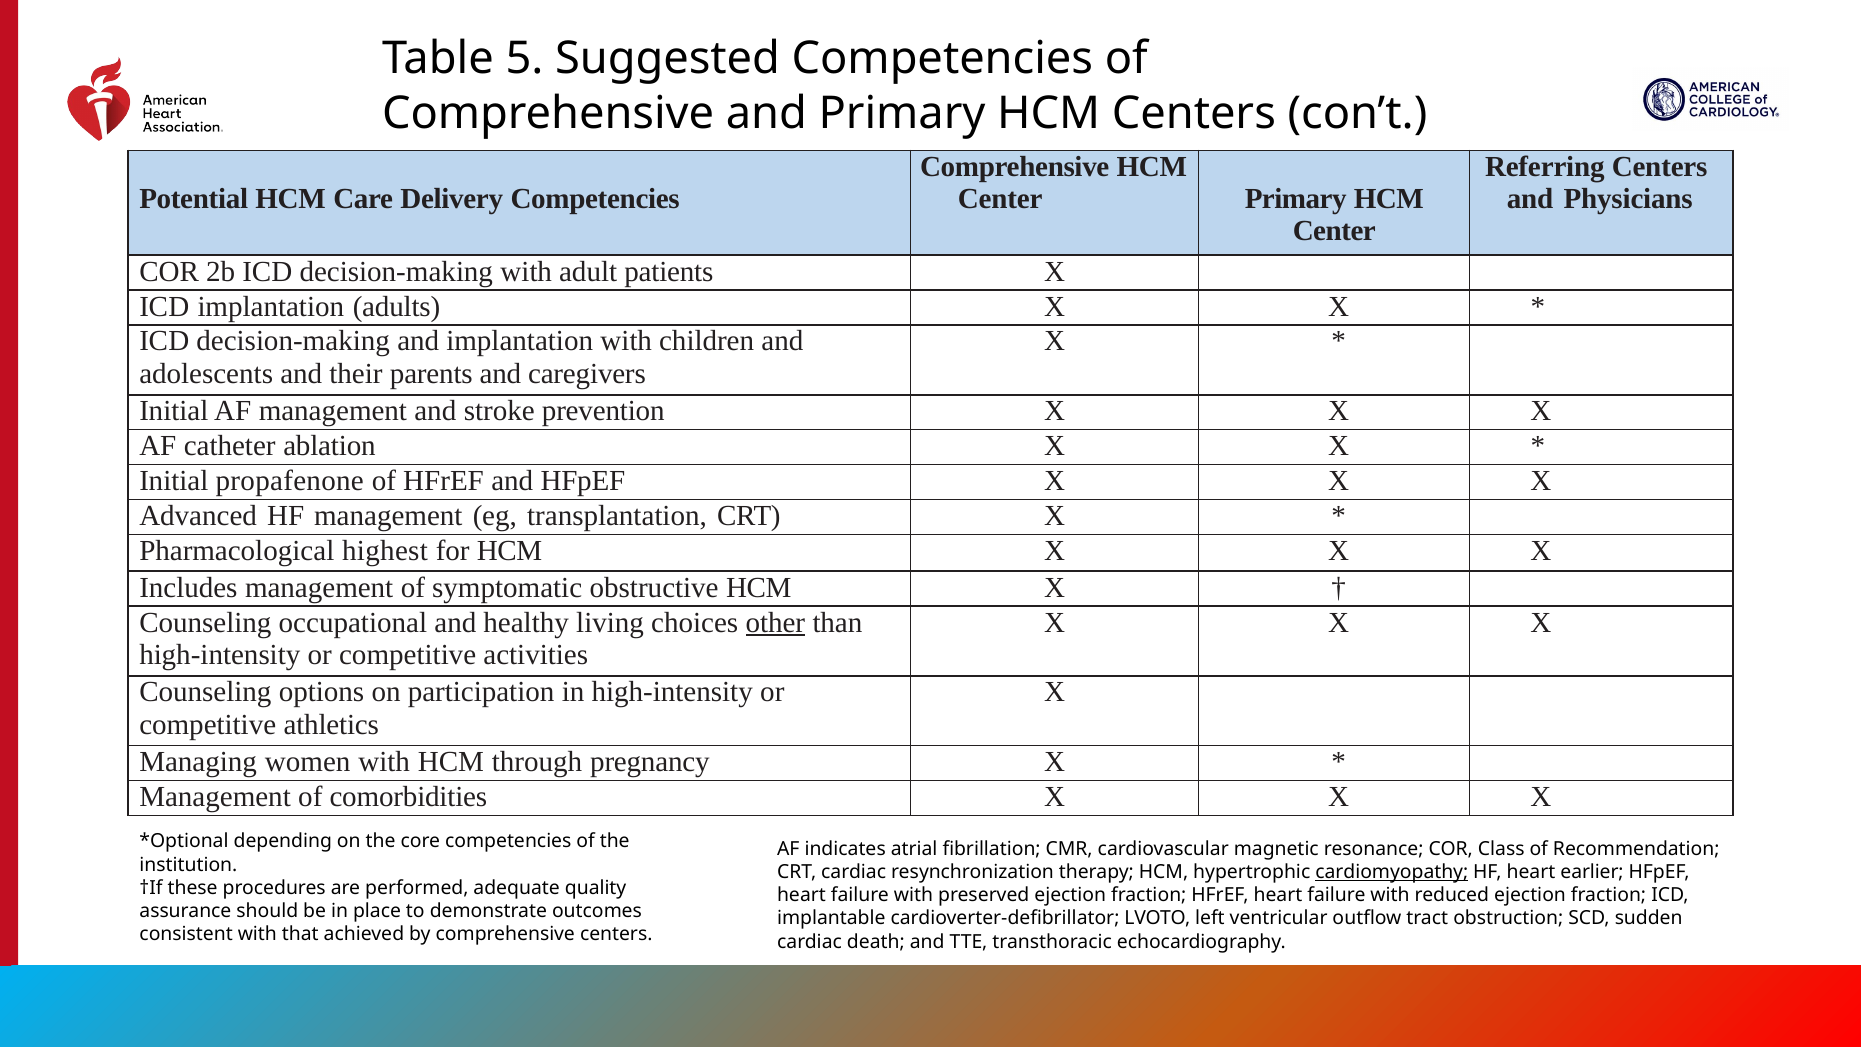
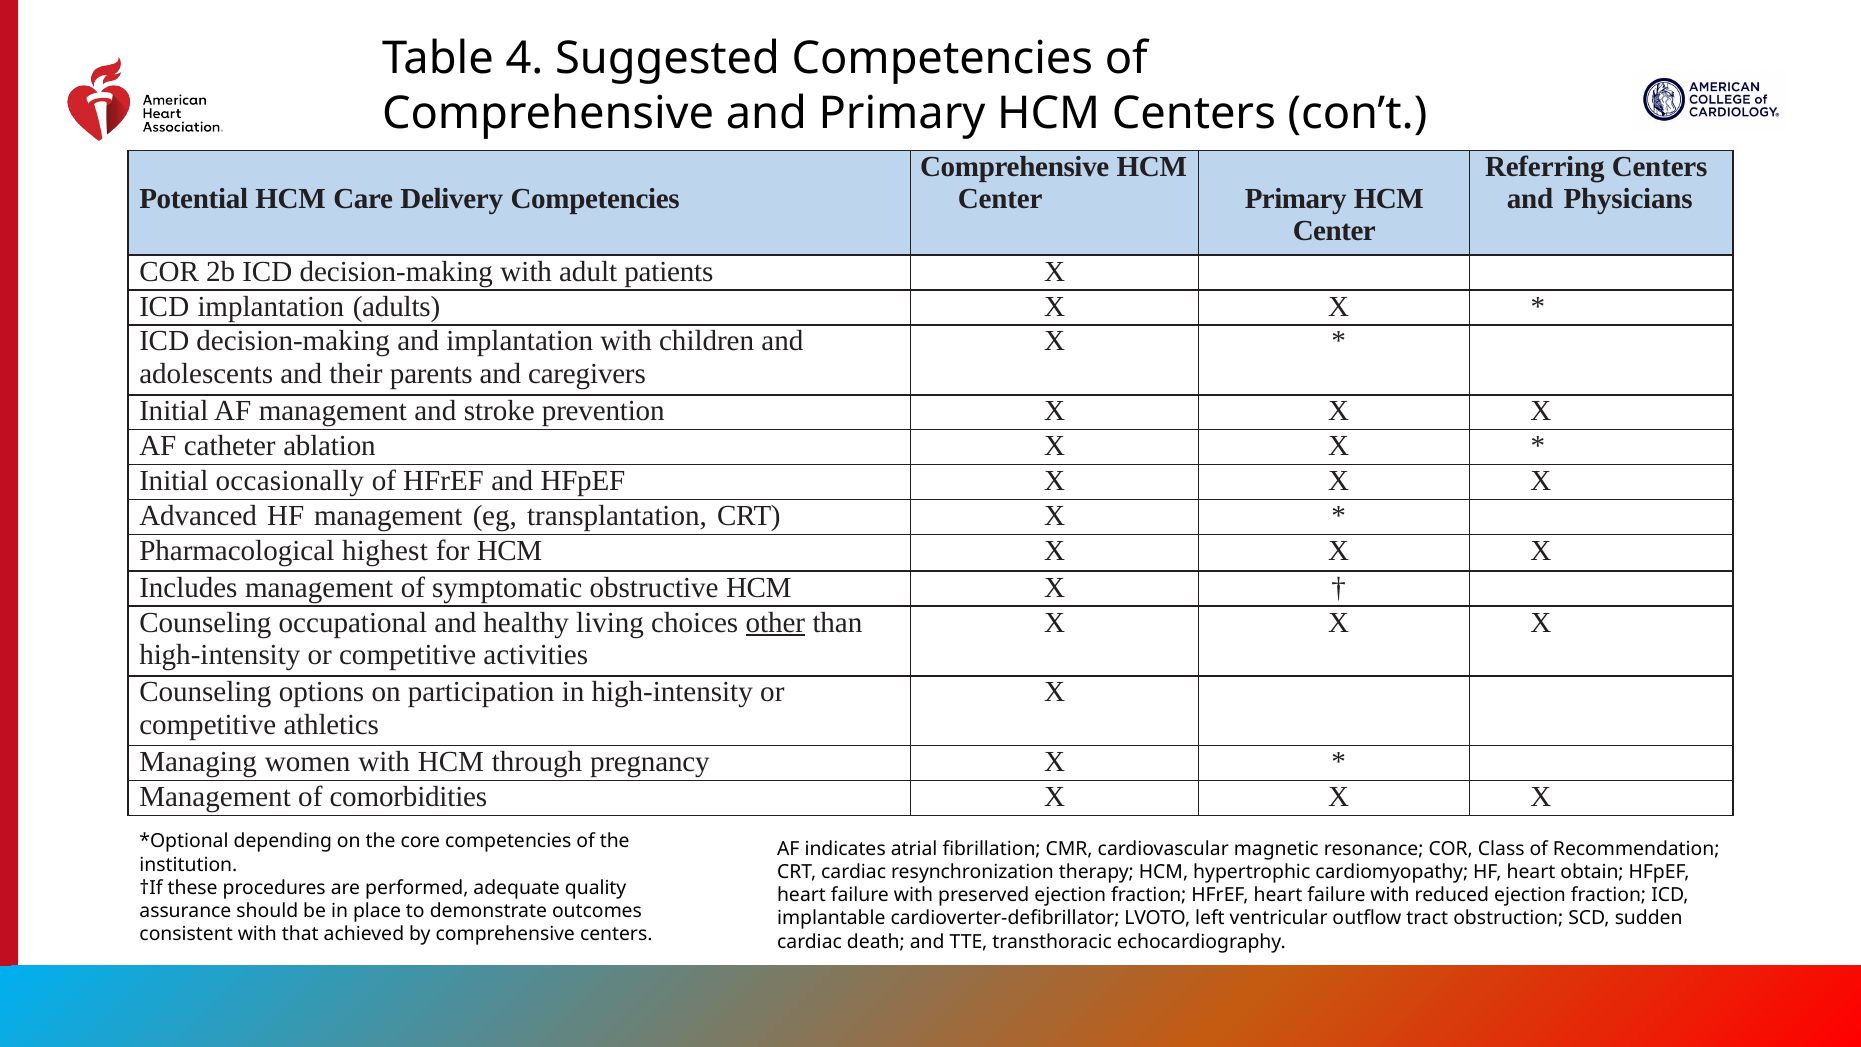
5: 5 -> 4 (525, 59)
propafenone: propafenone -> occasionally (290, 481)
cardiomyopathy underline: present -> none (1392, 872)
earlier: earlier -> obtain (1592, 872)
